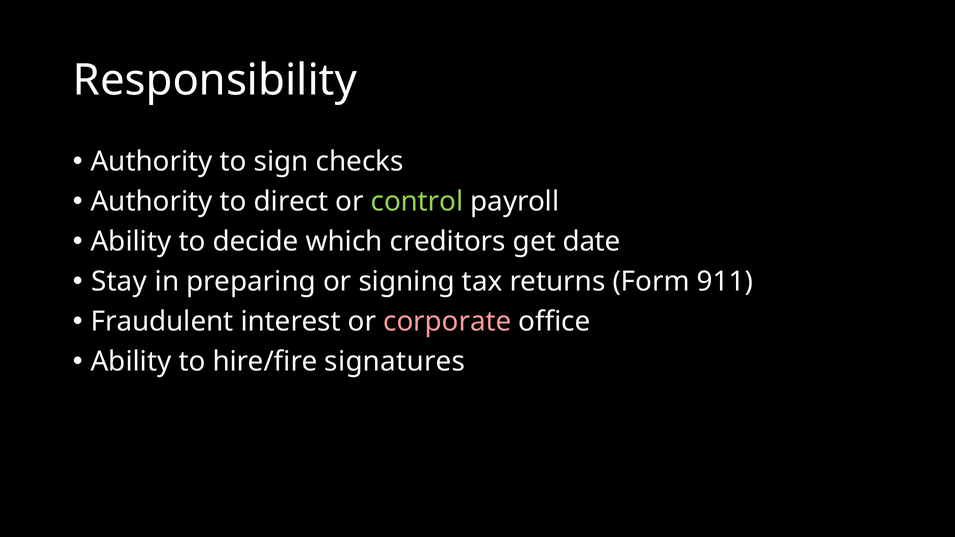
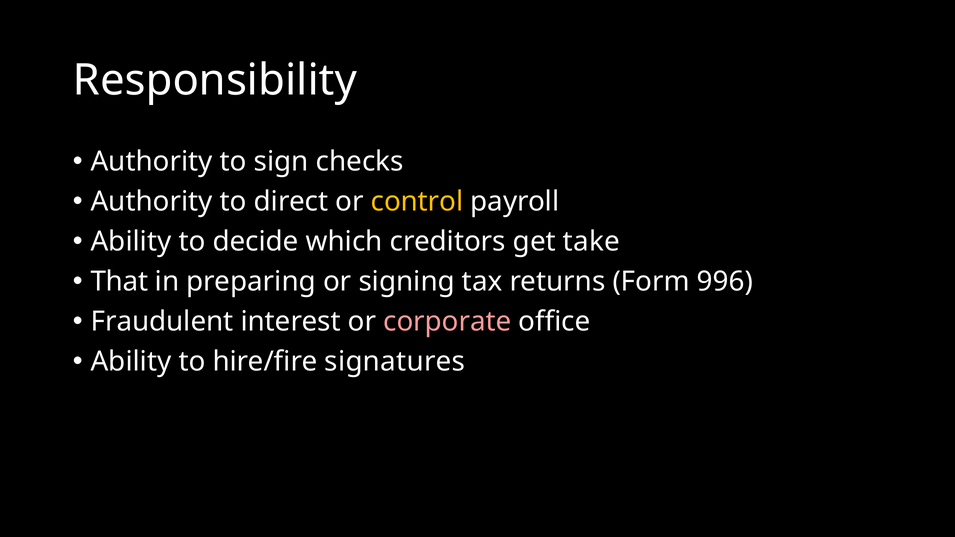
control colour: light green -> yellow (417, 202)
date: date -> take (591, 242)
Stay: Stay -> That (119, 282)
911: 911 -> 996 (725, 282)
